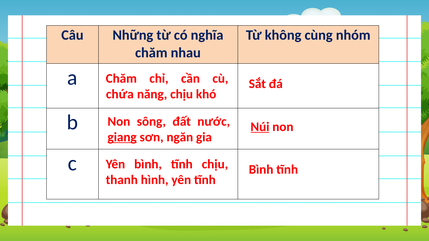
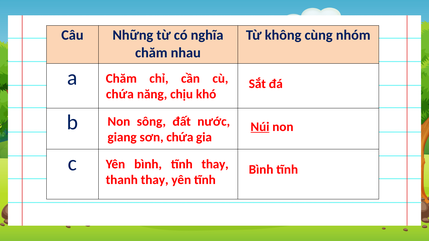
giang underline: present -> none (122, 137)
sơn ngăn: ngăn -> chứa (180, 137)
tĩnh chịu: chịu -> thay (215, 164)
thanh hình: hình -> thay (155, 180)
